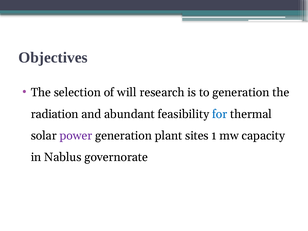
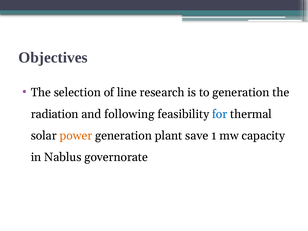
will: will -> line (127, 92)
abundant: abundant -> following (129, 114)
power colour: purple -> orange (76, 136)
sites: sites -> save (197, 136)
